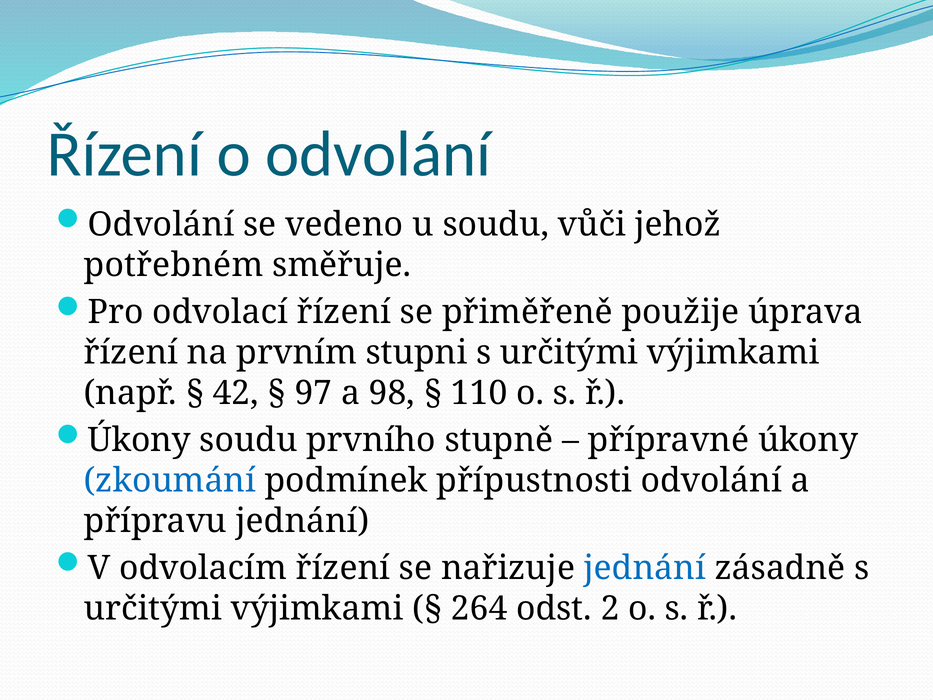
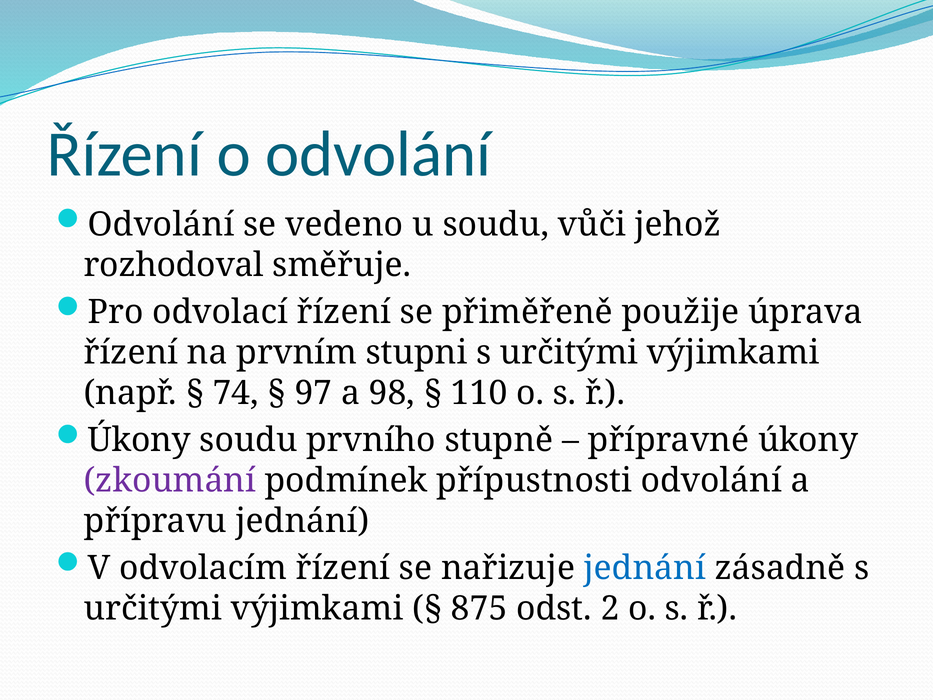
potřebném: potřebném -> rozhodoval (174, 265)
42: 42 -> 74 (236, 393)
zkoumání colour: blue -> purple (170, 481)
264: 264 -> 875 (479, 608)
